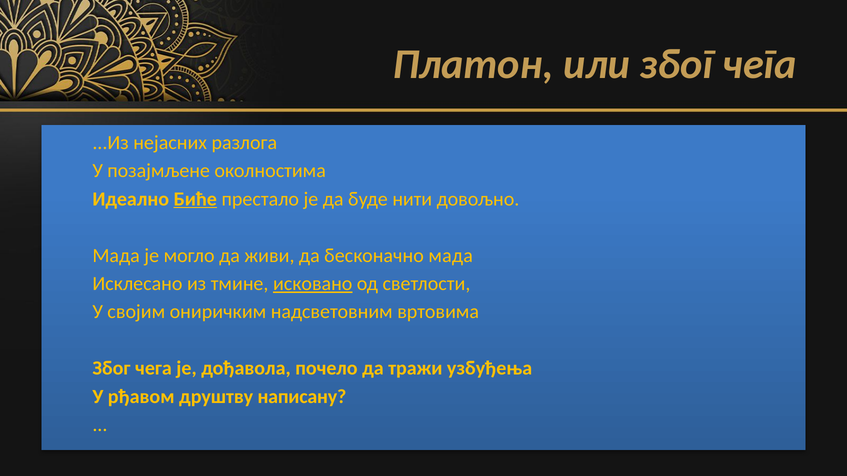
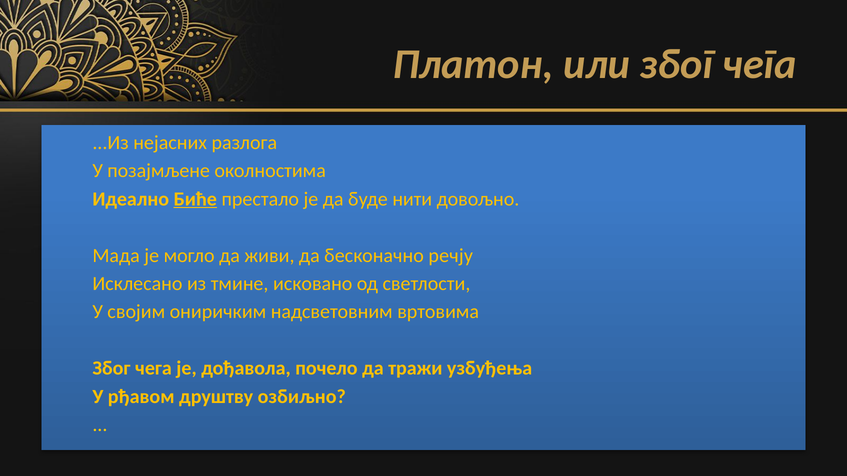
бесконачно мада: мада -> речју (451, 256)
исковано underline: present -> none (313, 284)
написану: написану -> озбиљно (302, 397)
